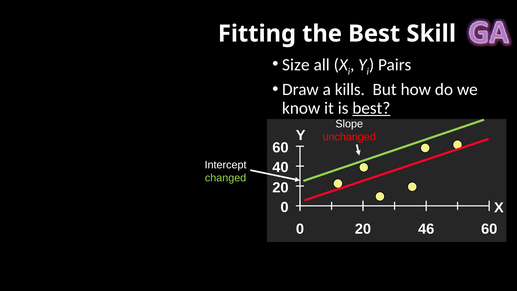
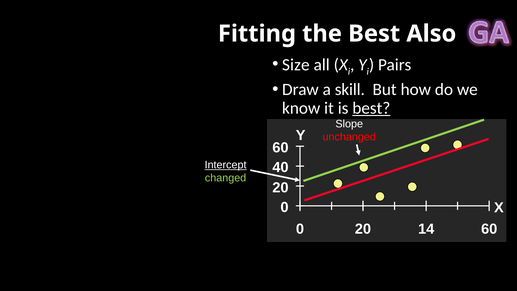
Skill: Skill -> Also (431, 34)
kills: kills -> skill (350, 89)
Intercept underline: none -> present (226, 165)
46: 46 -> 14 (426, 229)
